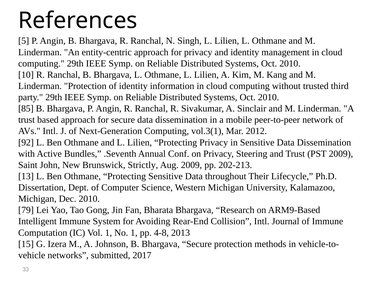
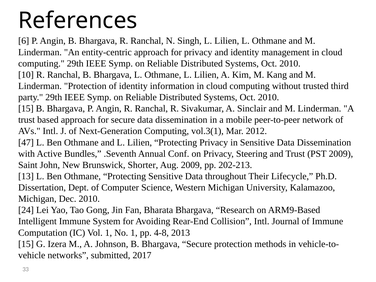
5: 5 -> 6 (24, 41)
85: 85 -> 15 (26, 109)
92: 92 -> 47 (26, 142)
Strictly: Strictly -> Shorter (143, 165)
79: 79 -> 24 (26, 210)
